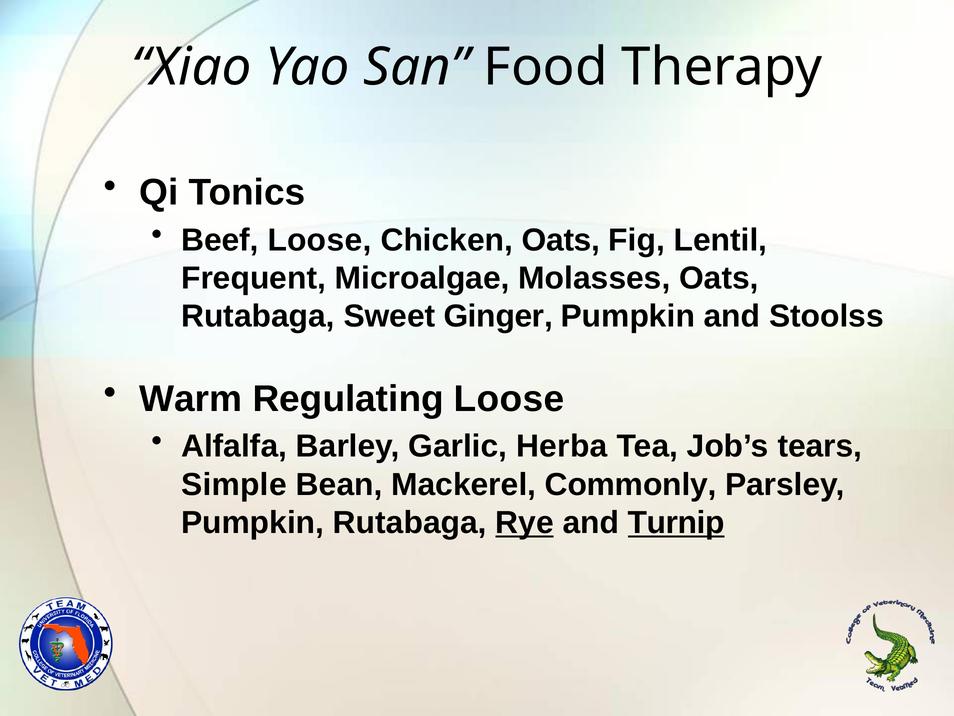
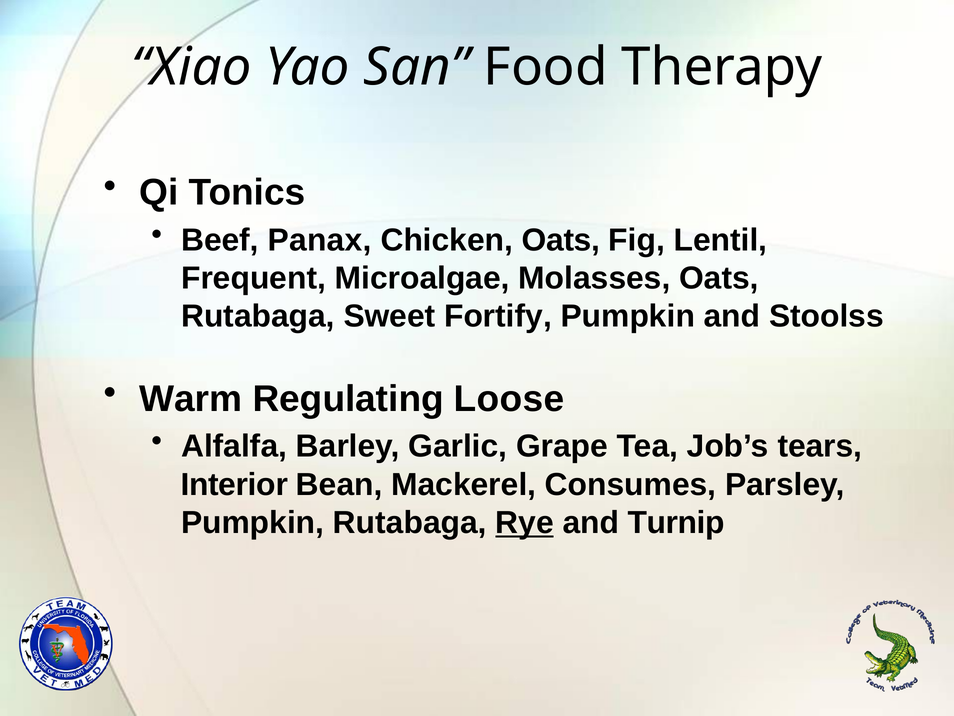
Beef Loose: Loose -> Panax (320, 240)
Ginger: Ginger -> Fortify (498, 316)
Herba: Herba -> Grape (562, 446)
Simple: Simple -> Interior (234, 484)
Commonly: Commonly -> Consumes (631, 484)
Turnip underline: present -> none (676, 522)
